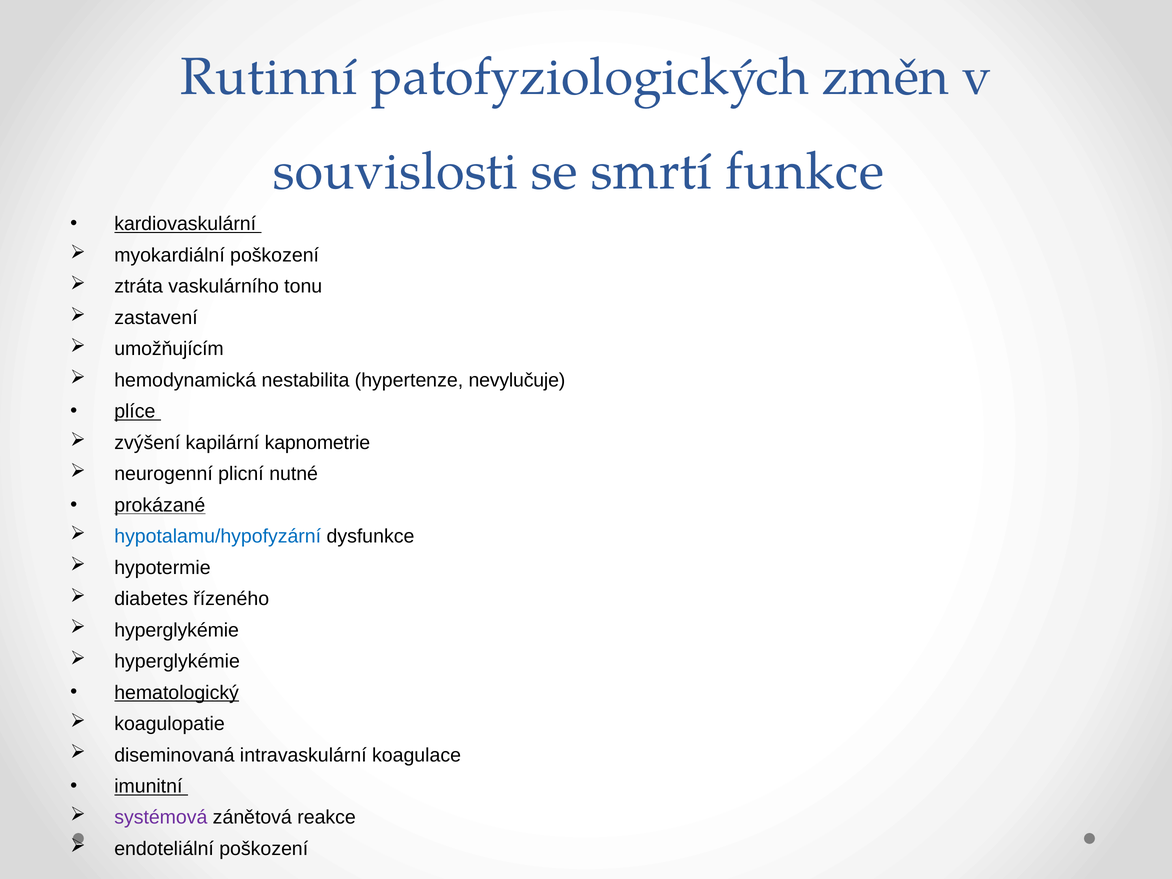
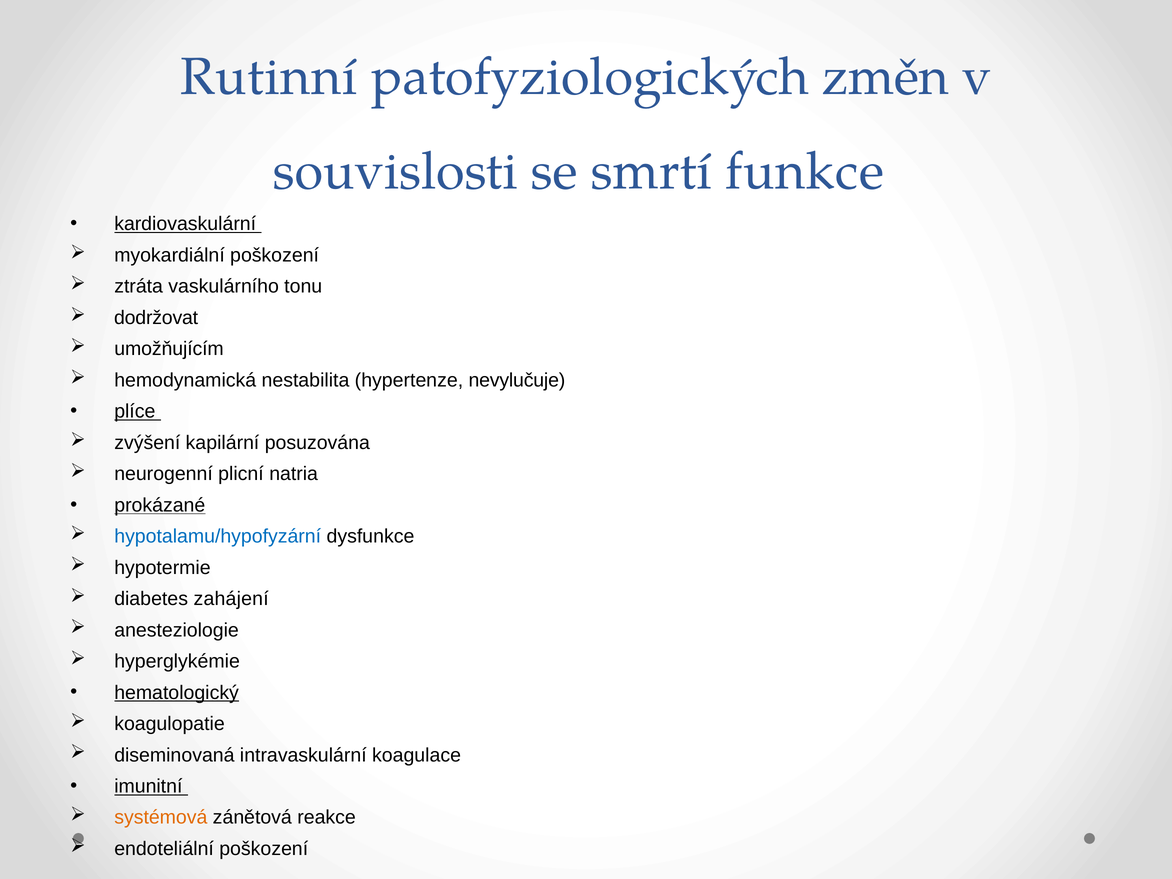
zastavení: zastavení -> dodržovat (156, 318)
kapnometrie: kapnometrie -> posuzována (317, 443)
nutné: nutné -> natria (294, 474)
řízeného: řízeného -> zahájení (231, 599)
hyperglykémie: hyperglykémie -> anesteziologie (177, 630)
systémová colour: purple -> orange (161, 818)
